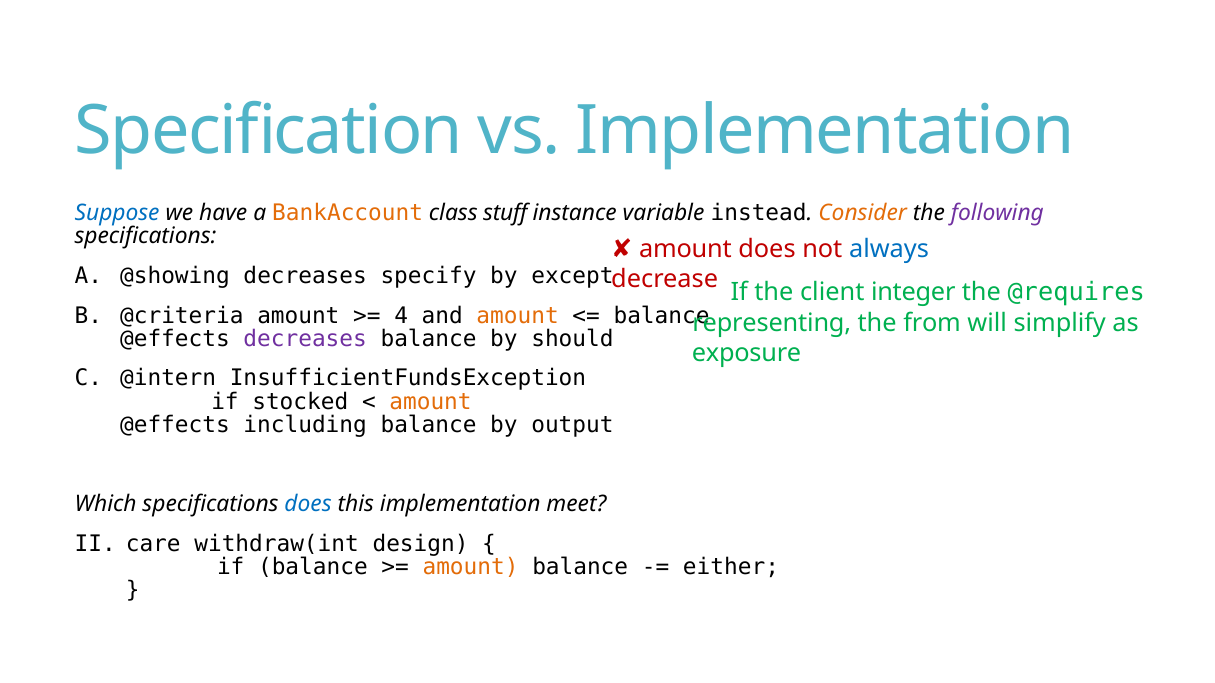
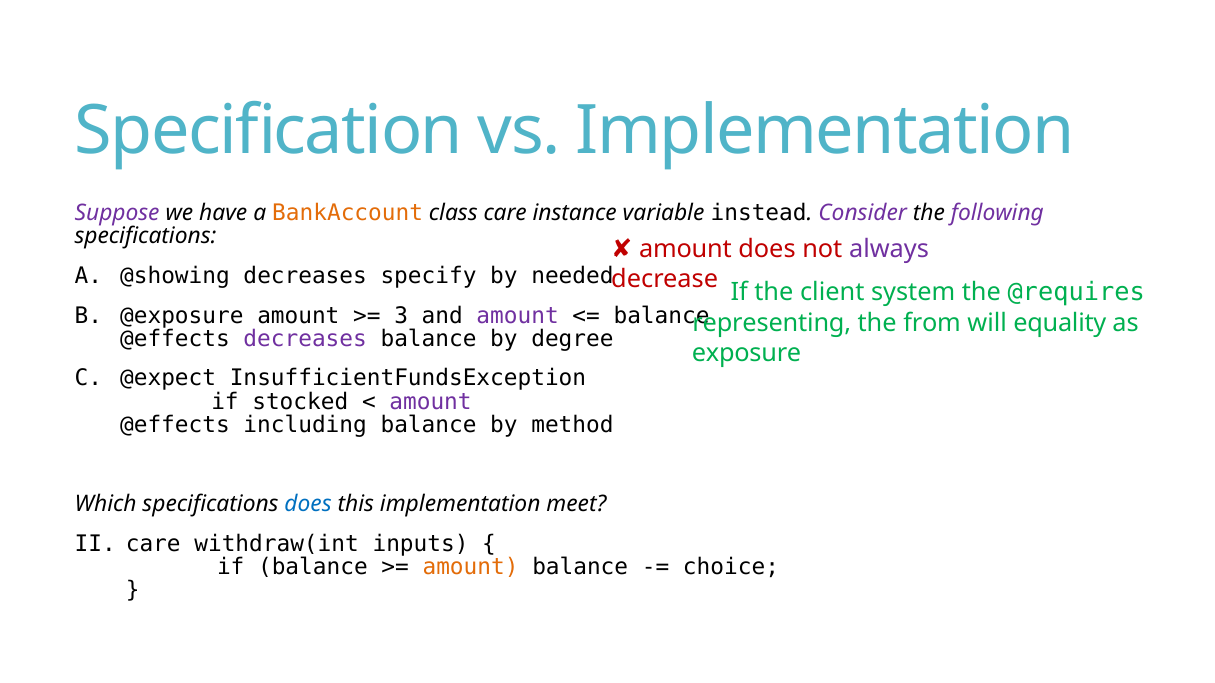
Suppose colour: blue -> purple (117, 213)
class stuff: stuff -> care (505, 213)
Consider colour: orange -> purple (863, 213)
always colour: blue -> purple (889, 249)
except: except -> needed (572, 276)
integer: integer -> system (913, 293)
@criteria: @criteria -> @exposure (182, 316)
4: 4 -> 3 (401, 316)
amount colour: orange -> purple (518, 316)
simplify: simplify -> equality (1060, 323)
should: should -> degree (572, 339)
@intern: @intern -> @expect (168, 379)
amount colour: orange -> purple (431, 402)
output: output -> method (572, 425)
design: design -> inputs (421, 544)
either: either -> choice (731, 568)
